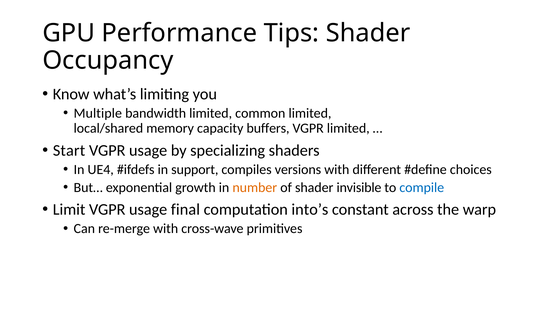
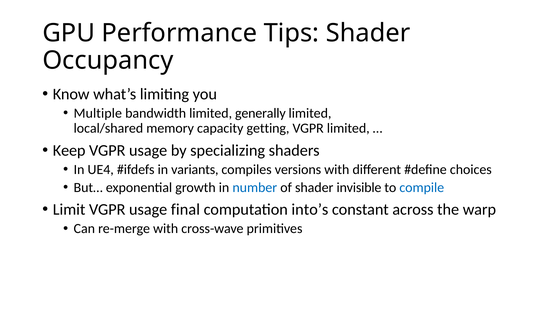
common: common -> generally (260, 113)
buffers: buffers -> getting (268, 128)
Start: Start -> Keep (69, 150)
support: support -> variants (195, 169)
number colour: orange -> blue (255, 187)
